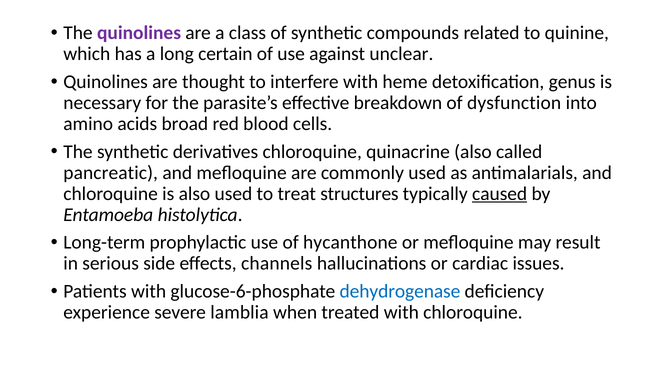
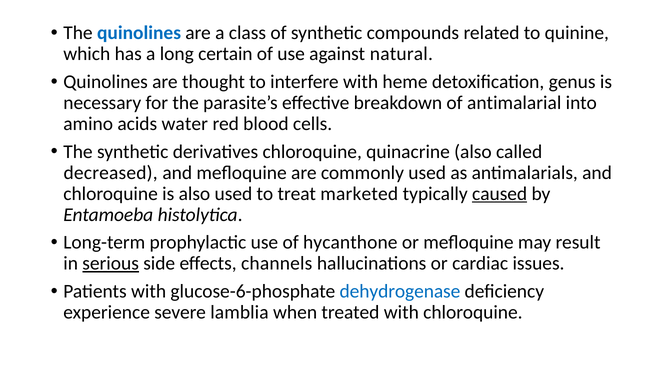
quinolines colour: purple -> blue (139, 33)
unclear: unclear -> natural (401, 54)
dysfunction: dysfunction -> antimalarial (514, 103)
broad: broad -> water (185, 124)
pancreatic: pancreatic -> decreased (111, 173)
structures: structures -> marketed (359, 194)
serious underline: none -> present (111, 264)
